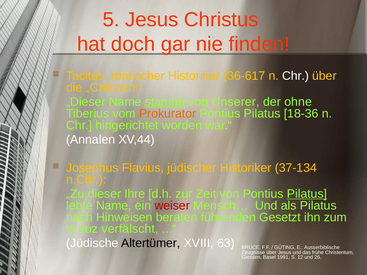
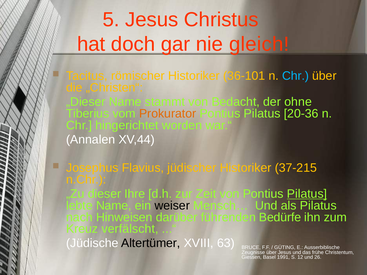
finden: finden -> gleich (259, 44)
36-617: 36-617 -> 36-101 (244, 76)
Chr colour: white -> light blue (296, 76)
stammt underline: present -> none (165, 102)
Unserer: Unserer -> Bedacht (236, 102)
18-36: 18-36 -> 20-36 (301, 114)
37-134: 37-134 -> 37-215 (296, 168)
weiser colour: red -> black (172, 206)
beraten: beraten -> darüber (177, 217)
Gesetzt: Gesetzt -> Bedürfe (280, 217)
